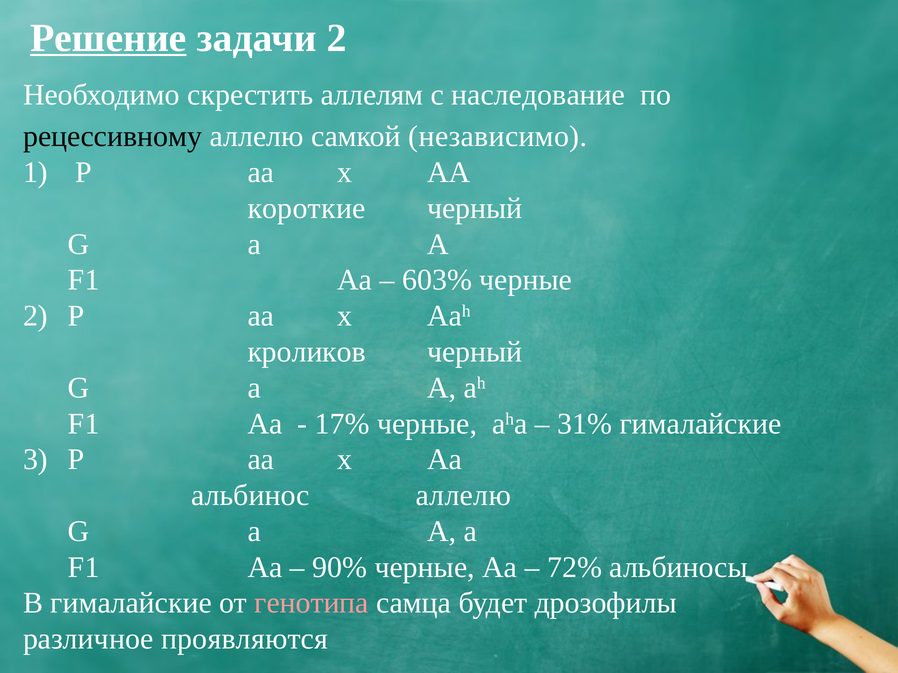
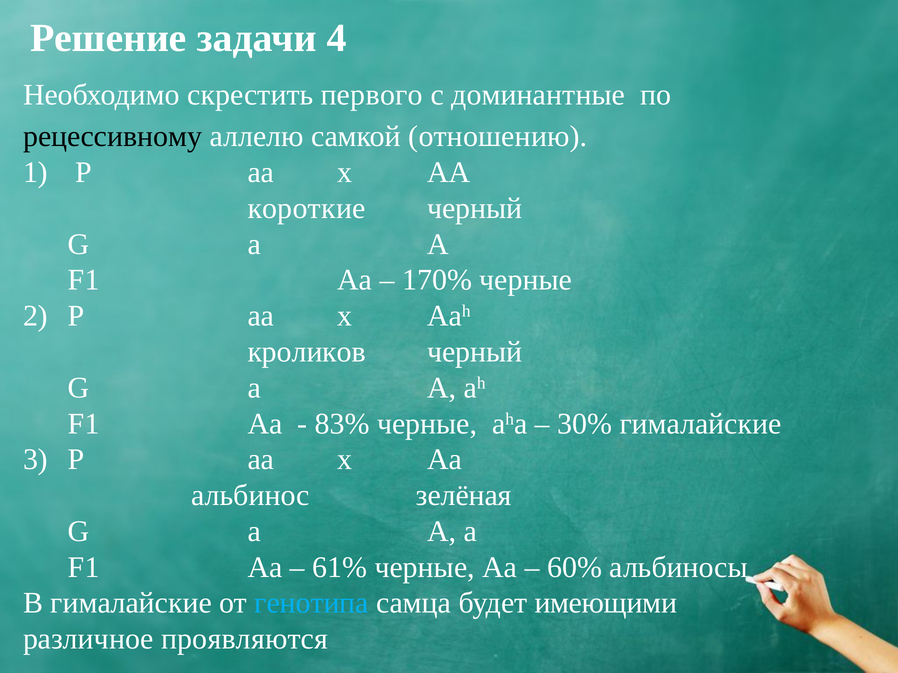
Решение underline: present -> none (108, 38)
задачи 2: 2 -> 4 (337, 38)
аллелям: аллелям -> первого (372, 95)
наследование: наследование -> доминантные (538, 95)
независимо: независимо -> отношению (498, 137)
603%: 603% -> 170% (437, 280)
17%: 17% -> 83% (342, 424)
31%: 31% -> 30% (585, 424)
альбинос аллелю: аллелю -> зелёная (464, 496)
90%: 90% -> 61% (340, 568)
72%: 72% -> 60% (575, 568)
генотипа colour: pink -> light blue (312, 604)
дрозофилы: дрозофилы -> имеющими (606, 604)
